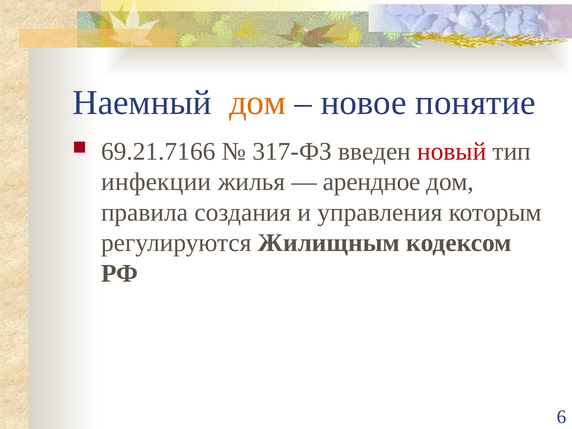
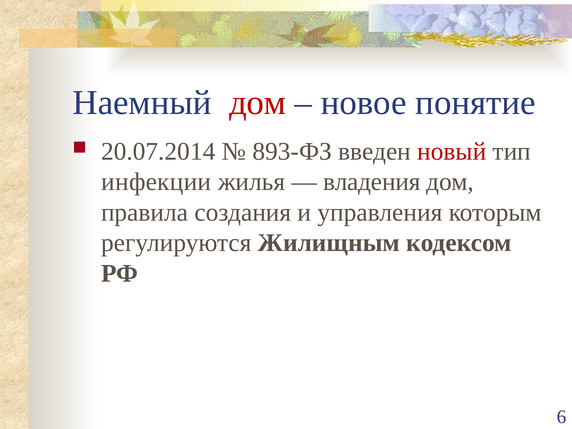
дом colour: orange -> red (258, 103)
69.21.7166: 69.21.7166 -> 20.07.2014 (158, 151)
317-ФЗ: 317-ФЗ -> 893-ФЗ (292, 151)
арендное: арендное -> владения (372, 182)
